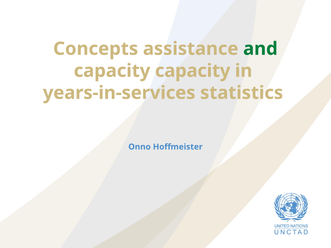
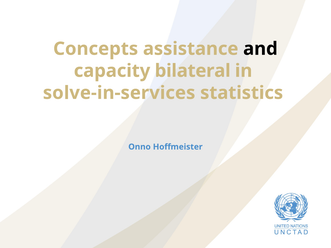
and colour: green -> black (260, 49)
capacity capacity: capacity -> bilateral (193, 71)
years-in-services: years-in-services -> solve-in-services (119, 93)
